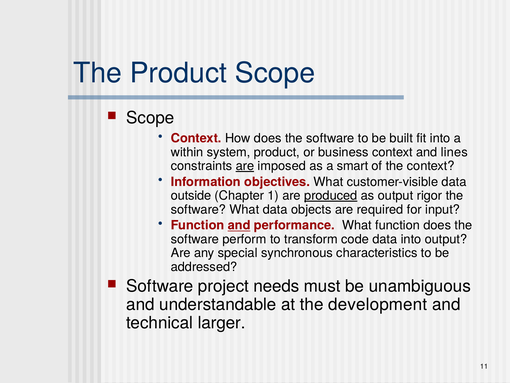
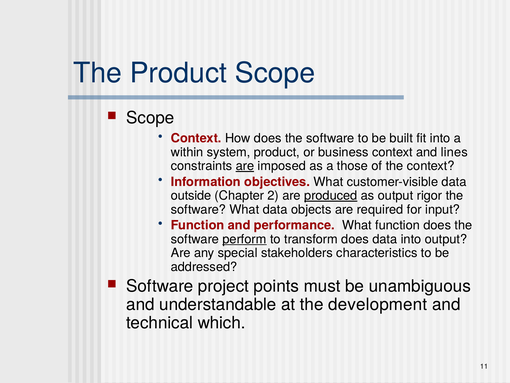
smart: smart -> those (352, 166)
1: 1 -> 2 (273, 195)
and underline: present -> none (239, 225)
perform underline: none -> present (245, 239)
transform code: code -> does (355, 239)
synchronous: synchronous -> stakeholders (297, 253)
needs: needs -> points (276, 286)
larger: larger -> which (222, 323)
